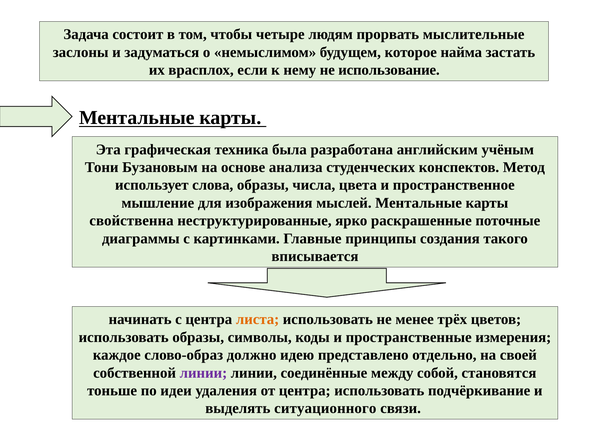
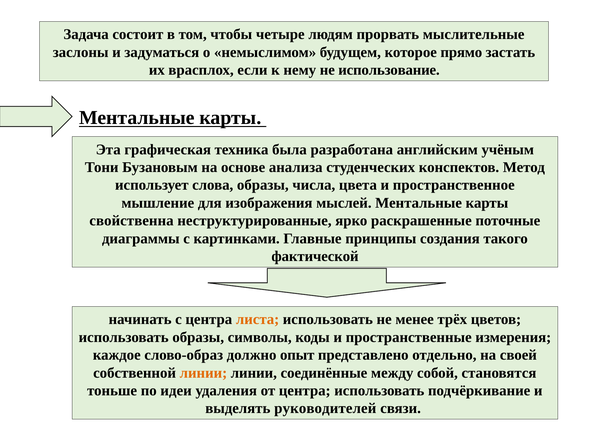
найма: найма -> прямо (461, 52)
вписывается: вписывается -> фактической (315, 256)
идею: идею -> опыт (297, 355)
линии colour: purple -> orange (203, 373)
ситуационного: ситуационного -> руководителей (325, 408)
